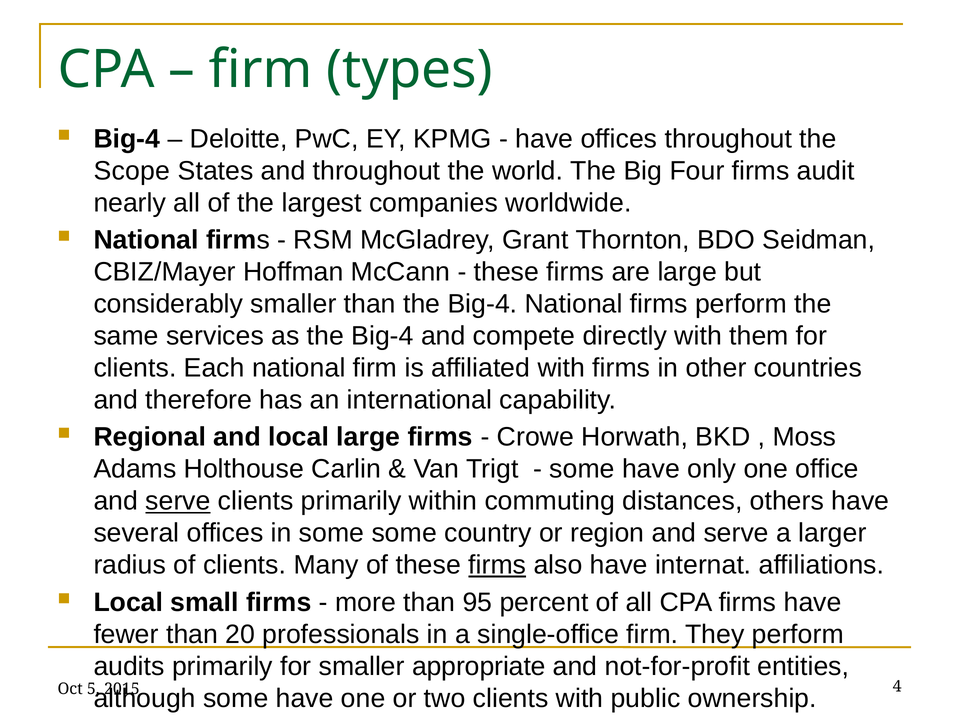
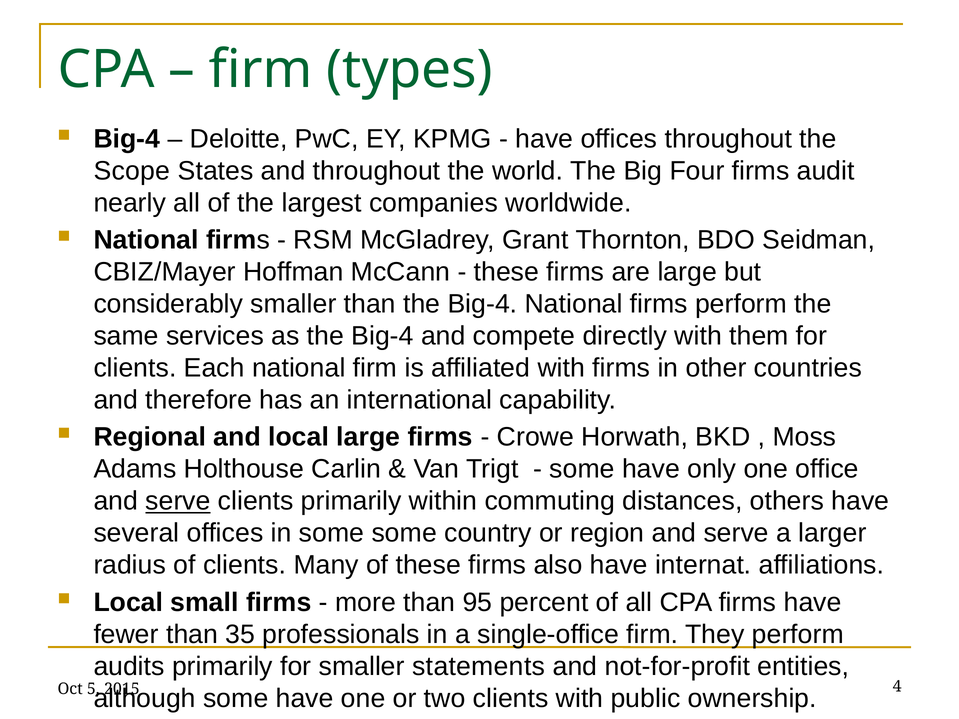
firms underline: present -> none (497, 565)
20: 20 -> 35 (240, 635)
appropriate: appropriate -> statements (479, 667)
